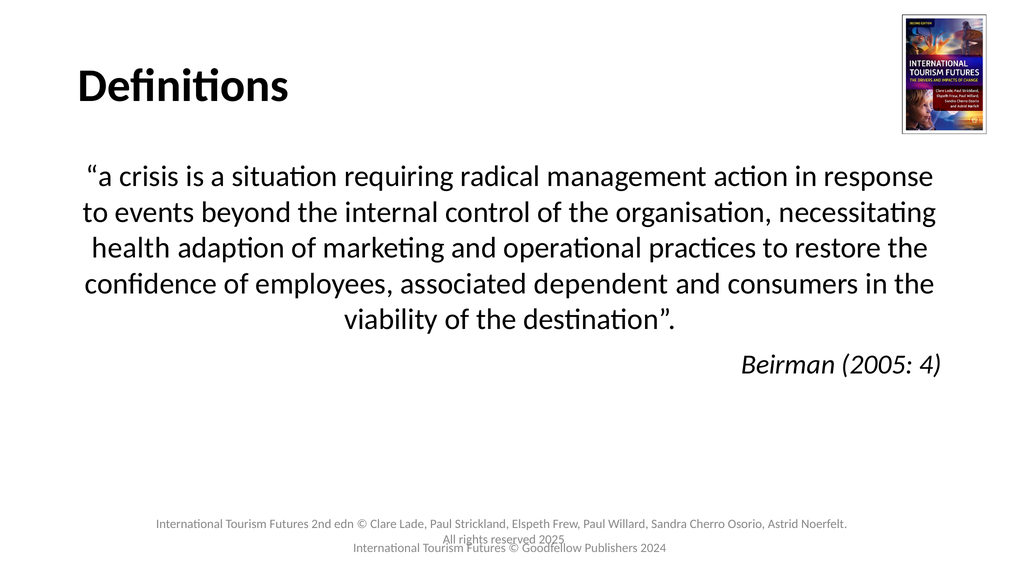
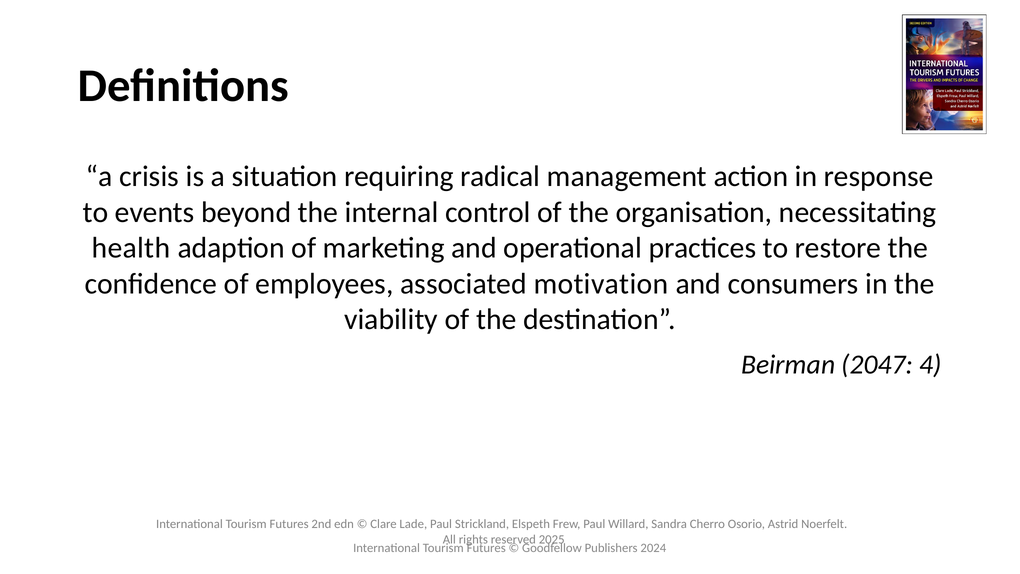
dependent: dependent -> motivation (601, 284)
2005: 2005 -> 2047 (877, 364)
